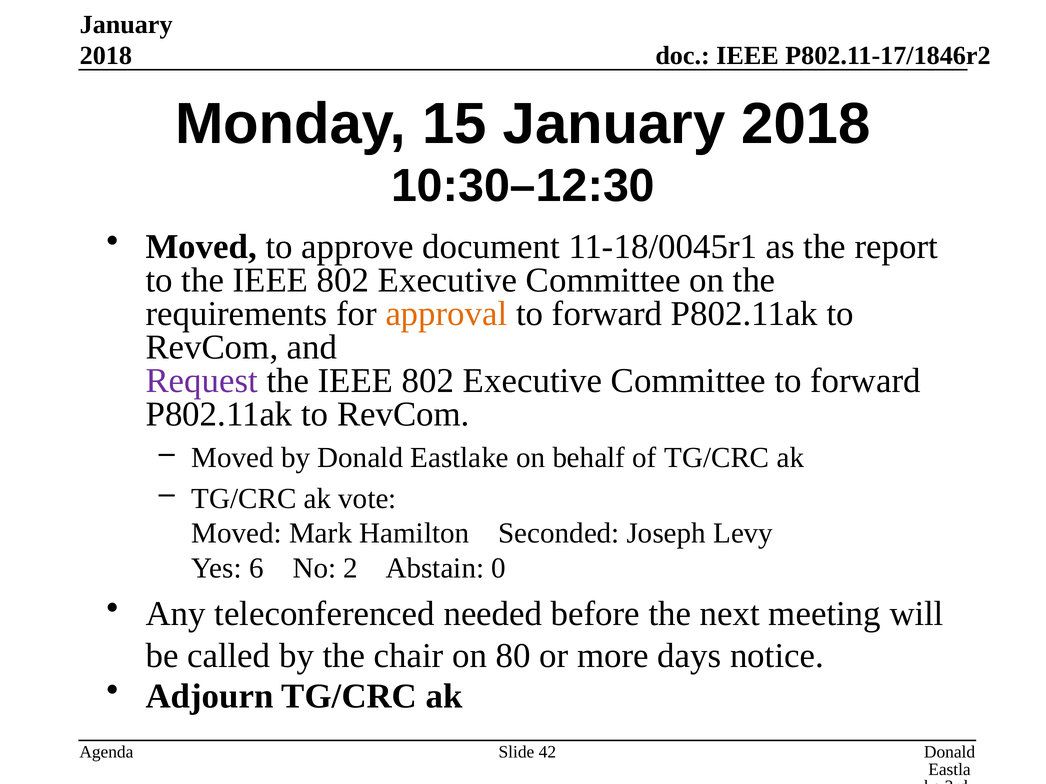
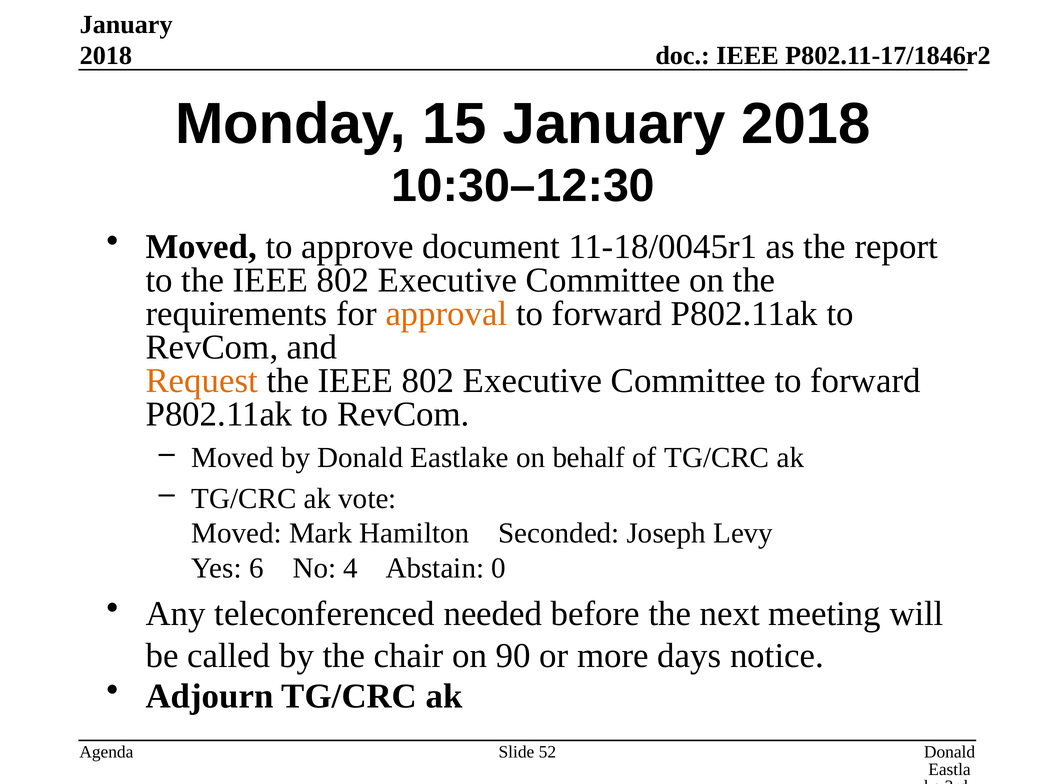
Request colour: purple -> orange (202, 381)
2: 2 -> 4 (351, 569)
80: 80 -> 90 (513, 656)
42: 42 -> 52 (547, 752)
